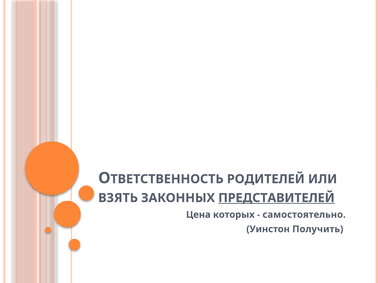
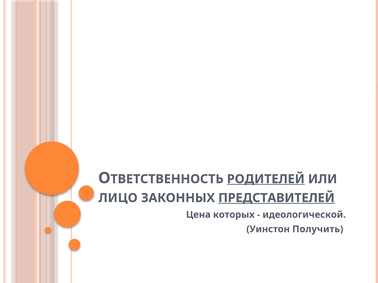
РОДИТЕЛЕЙ underline: none -> present (266, 179)
ВЗЯТЬ: ВЗЯТЬ -> ЛИЦО (118, 198)
самостоятельно: самостоятельно -> идеологической (304, 215)
